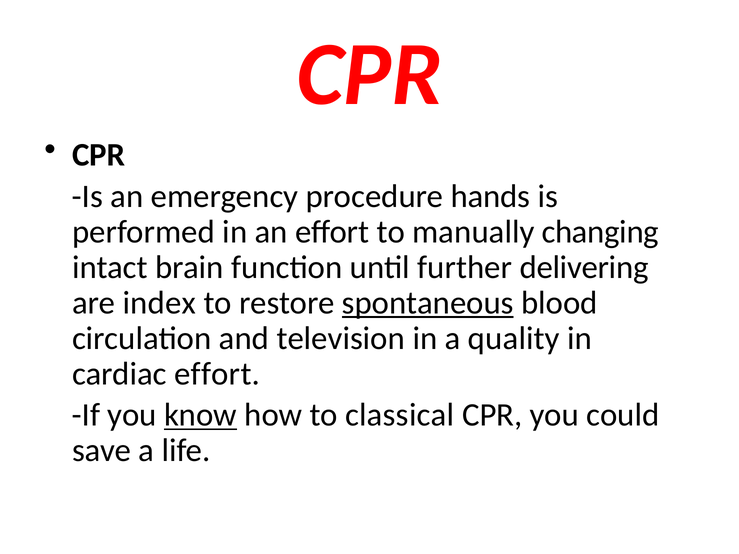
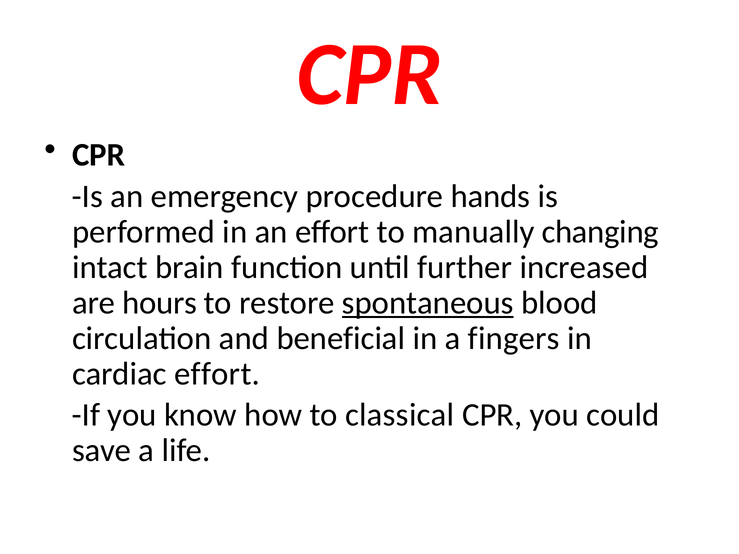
delivering: delivering -> increased (584, 267)
index: index -> hours (160, 303)
television: television -> beneficial (341, 338)
quality: quality -> fingers (514, 338)
know underline: present -> none (201, 415)
